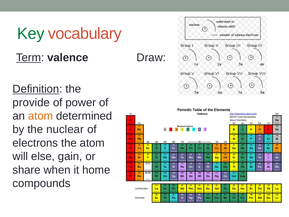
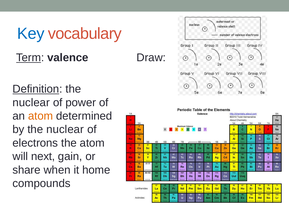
Key colour: green -> blue (31, 34)
provide: provide -> nuclear (31, 102)
else: else -> next (43, 156)
